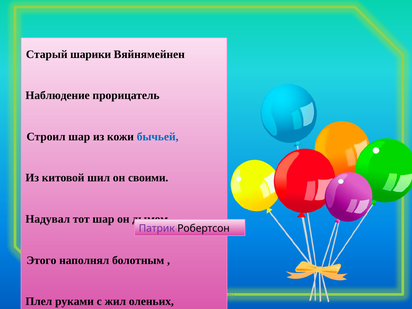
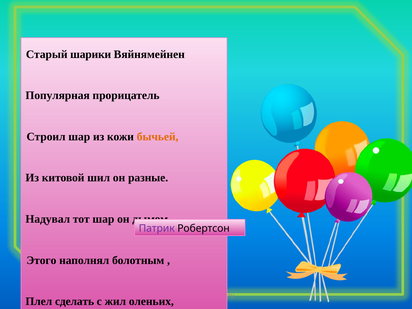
Наблюдение: Наблюдение -> Популярная (58, 95)
бычьей colour: blue -> orange (158, 137)
своими: своими -> разные (148, 178)
руками: руками -> сделать (75, 301)
